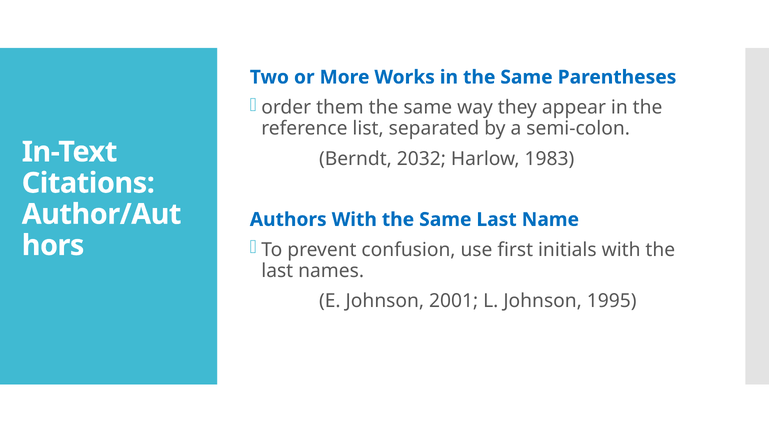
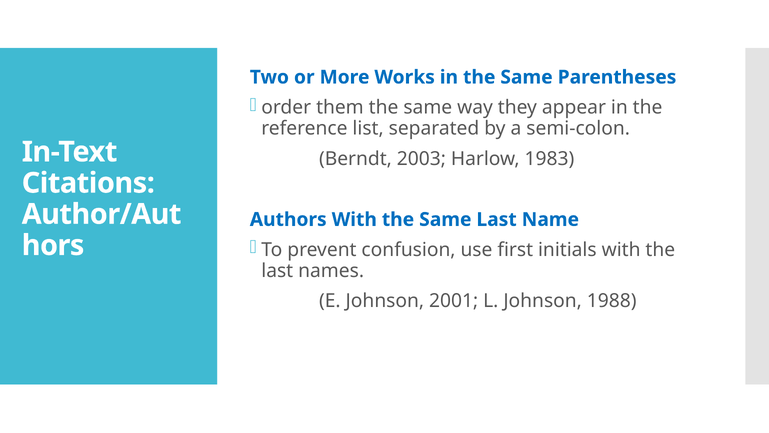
2032: 2032 -> 2003 (421, 159)
1995: 1995 -> 1988 (612, 301)
